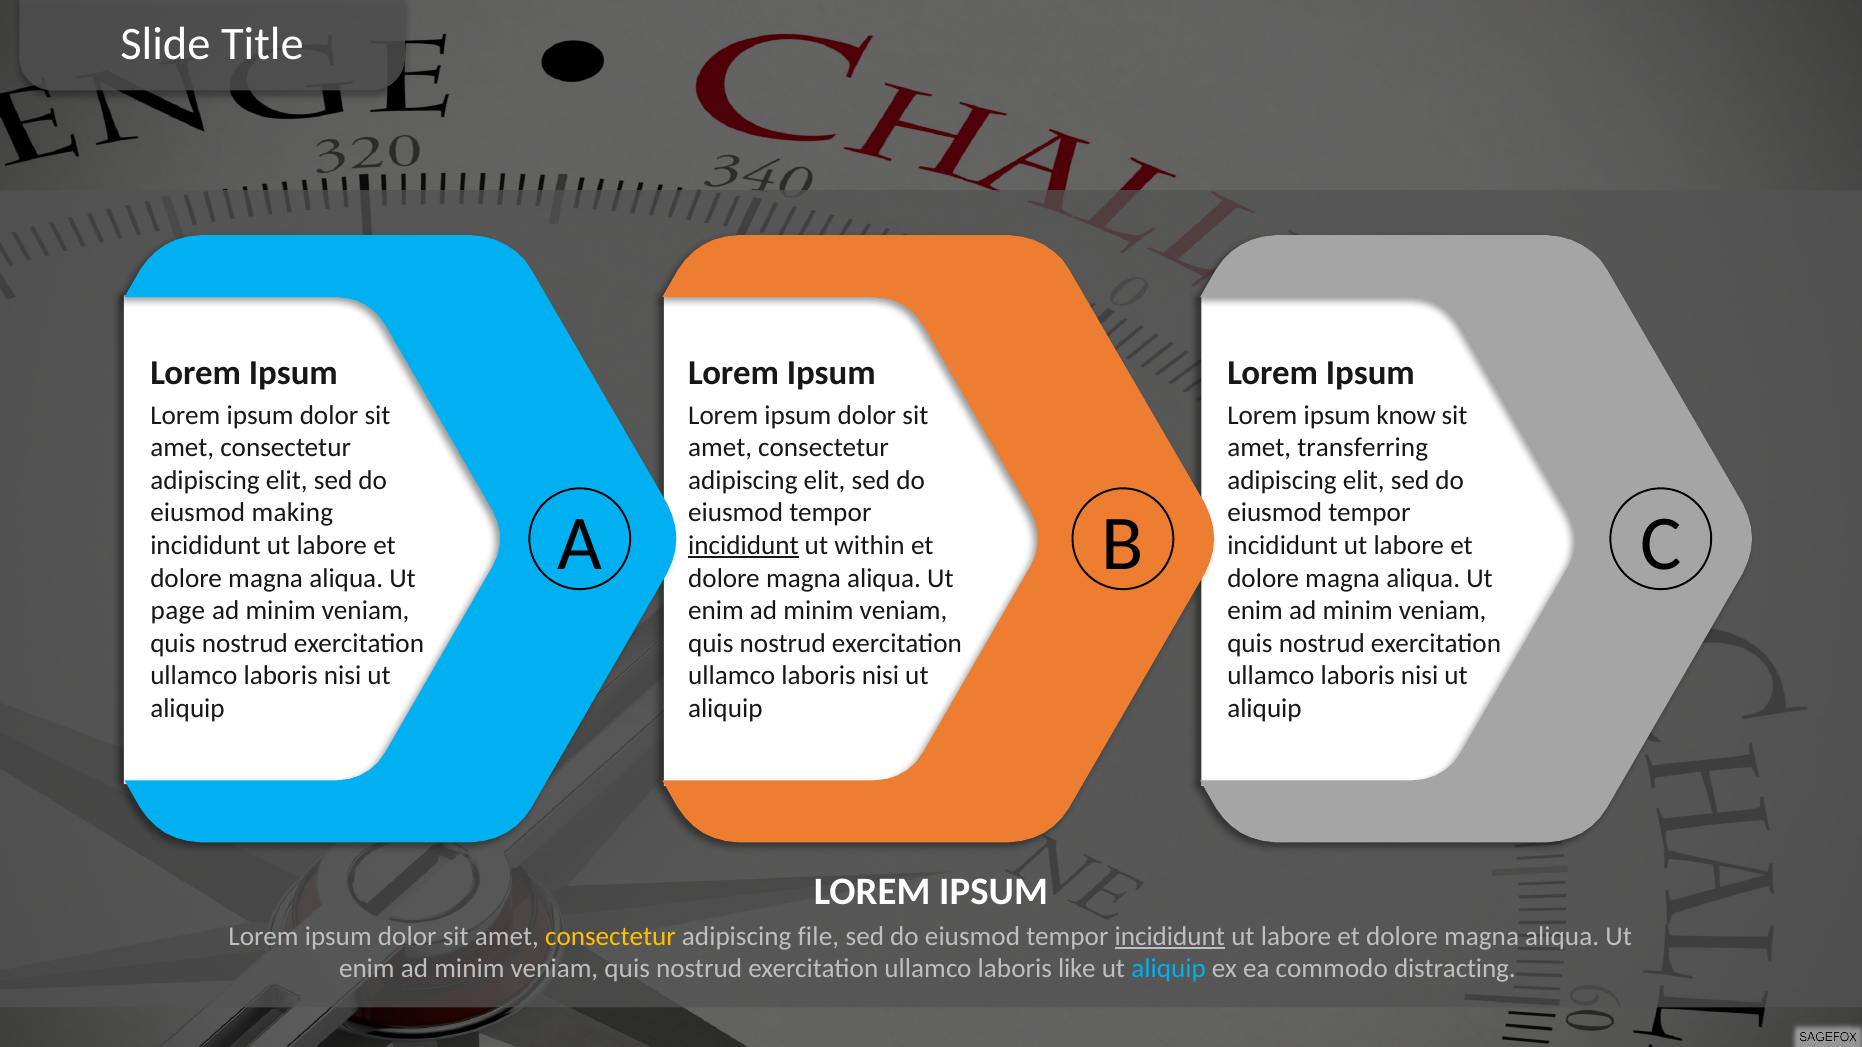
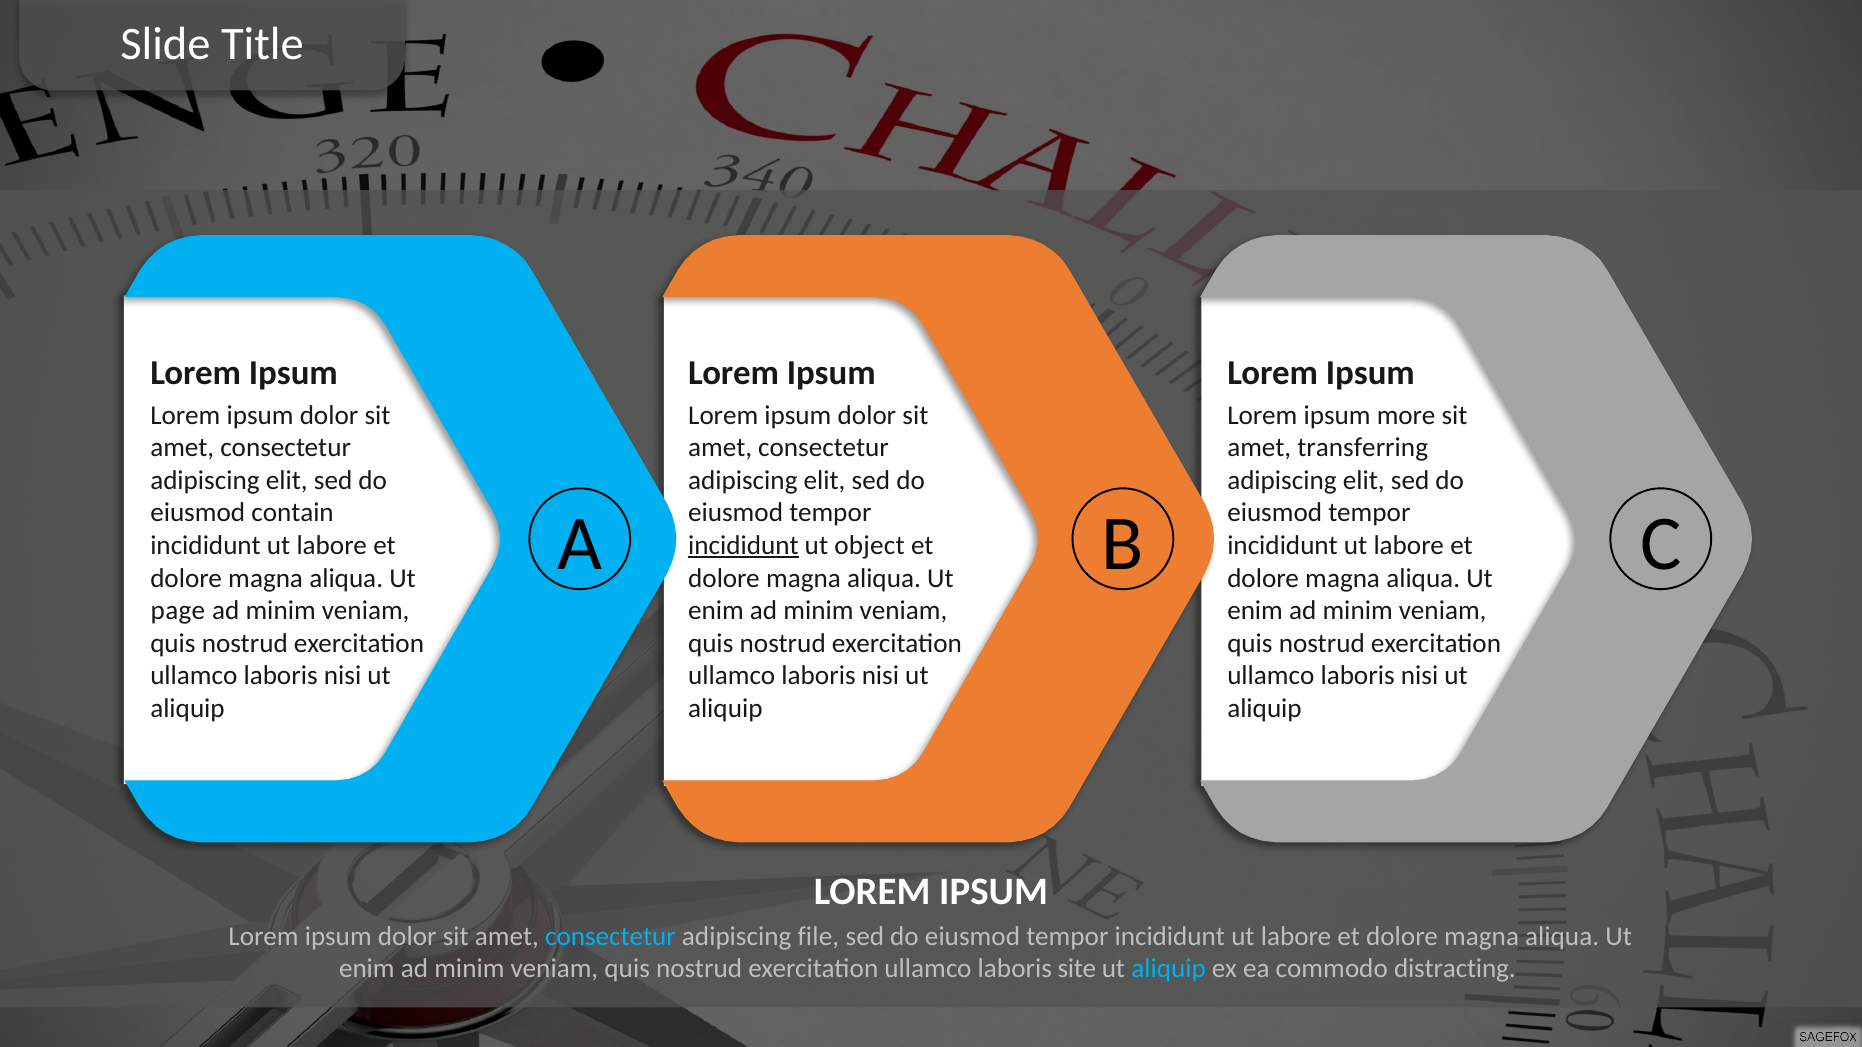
know: know -> more (1406, 415)
making: making -> contain (293, 513)
within: within -> object (870, 546)
consectetur colour: yellow -> light blue (610, 937)
incididunt underline: present -> none (1170, 937)
like: like -> site (1077, 969)
